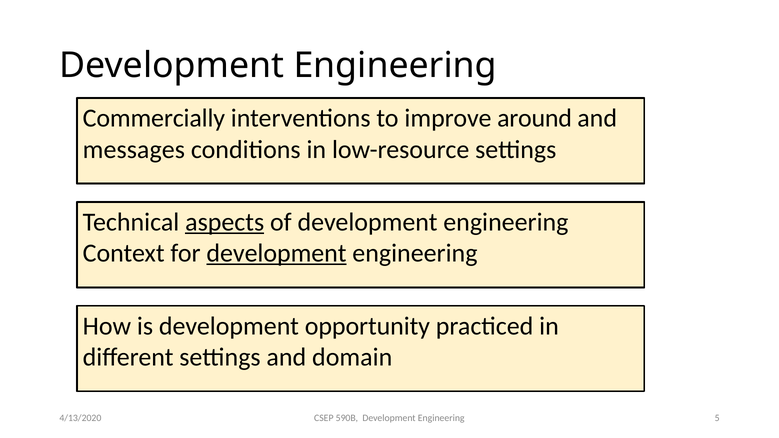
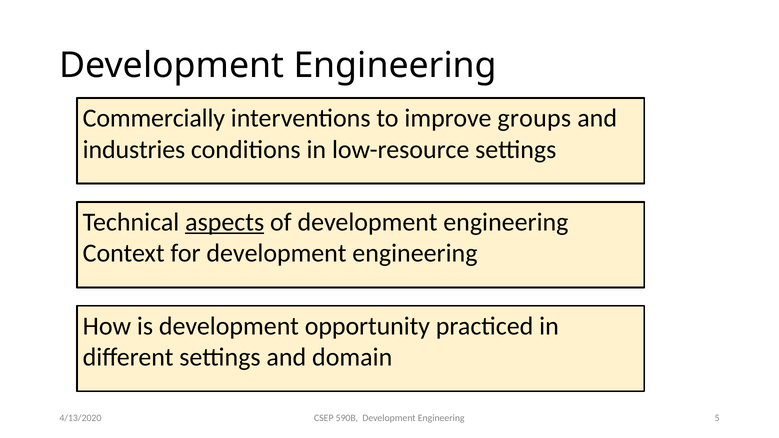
around: around -> groups (534, 118)
messages: messages -> industries (134, 150)
development underline: present -> none (276, 253)
